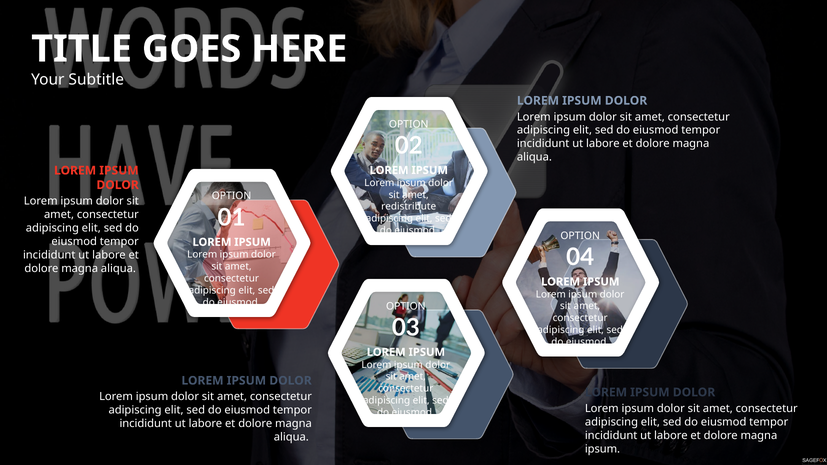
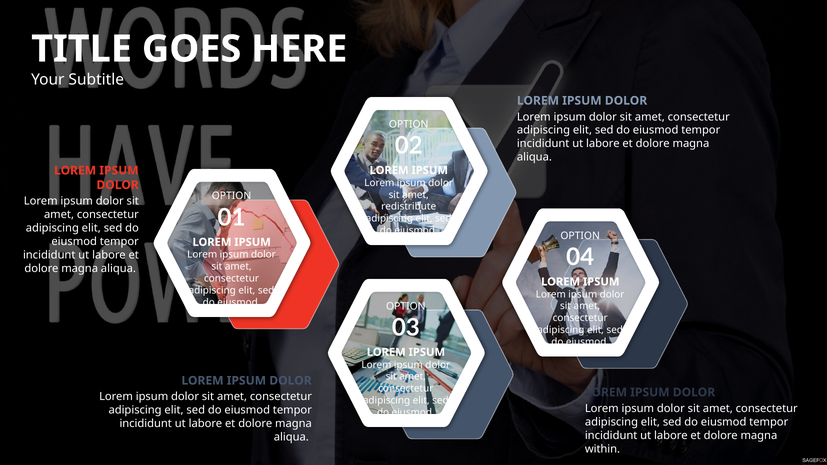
ipsum: ipsum -> within (602, 449)
